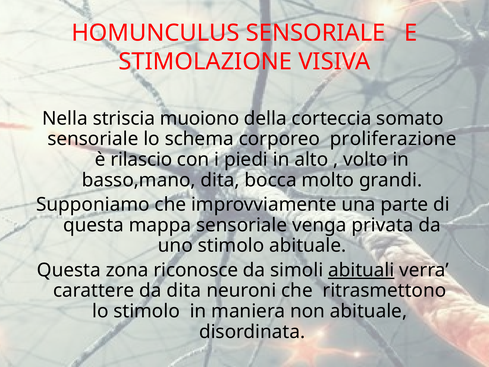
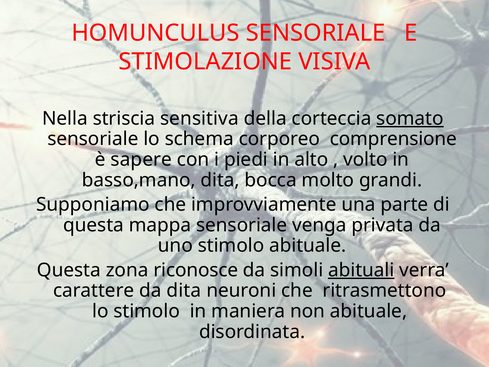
muoiono: muoiono -> sensitiva (199, 118)
somato underline: none -> present (410, 118)
proliferazione: proliferazione -> comprensione (393, 139)
rilascio: rilascio -> sapere (141, 159)
